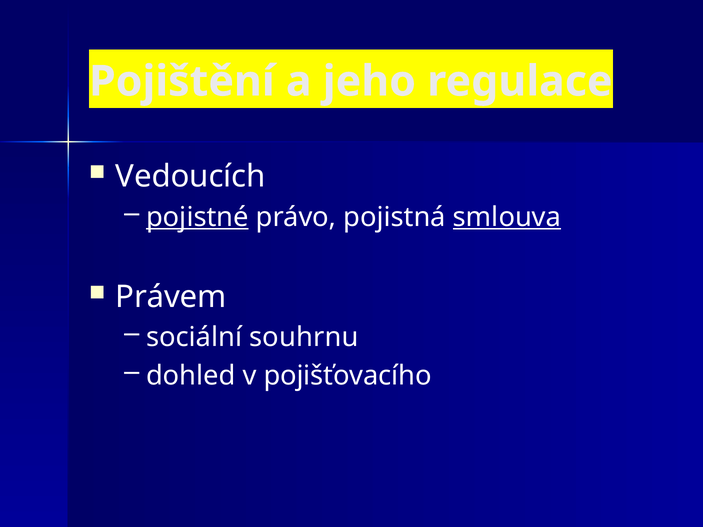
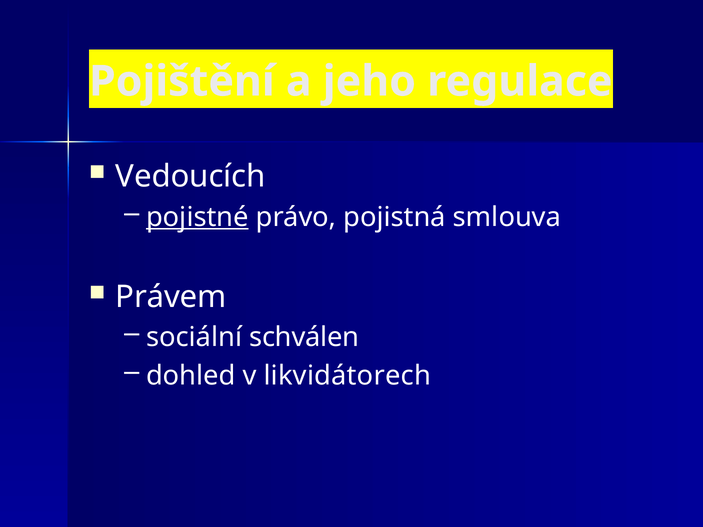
smlouva underline: present -> none (507, 217)
souhrnu: souhrnu -> schválen (304, 337)
pojišťovacího: pojišťovacího -> likvidátorech (347, 376)
